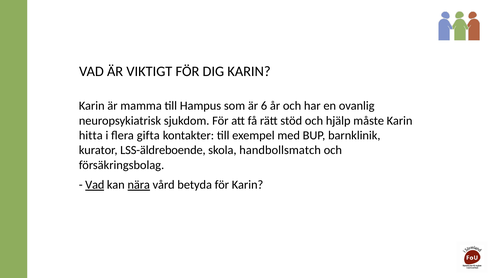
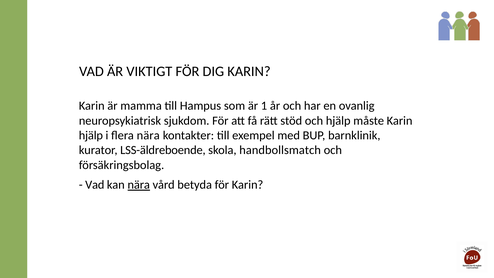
6: 6 -> 1 (264, 106)
hitta: hitta -> hjälp (91, 135)
flera gifta: gifta -> nära (148, 135)
Vad underline: present -> none (95, 185)
